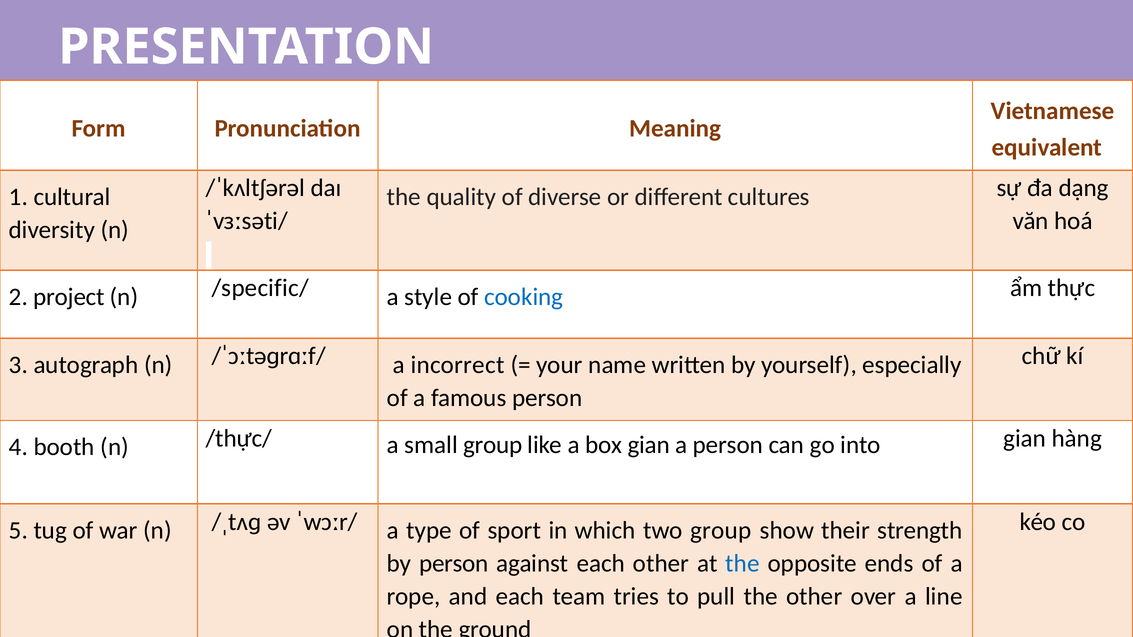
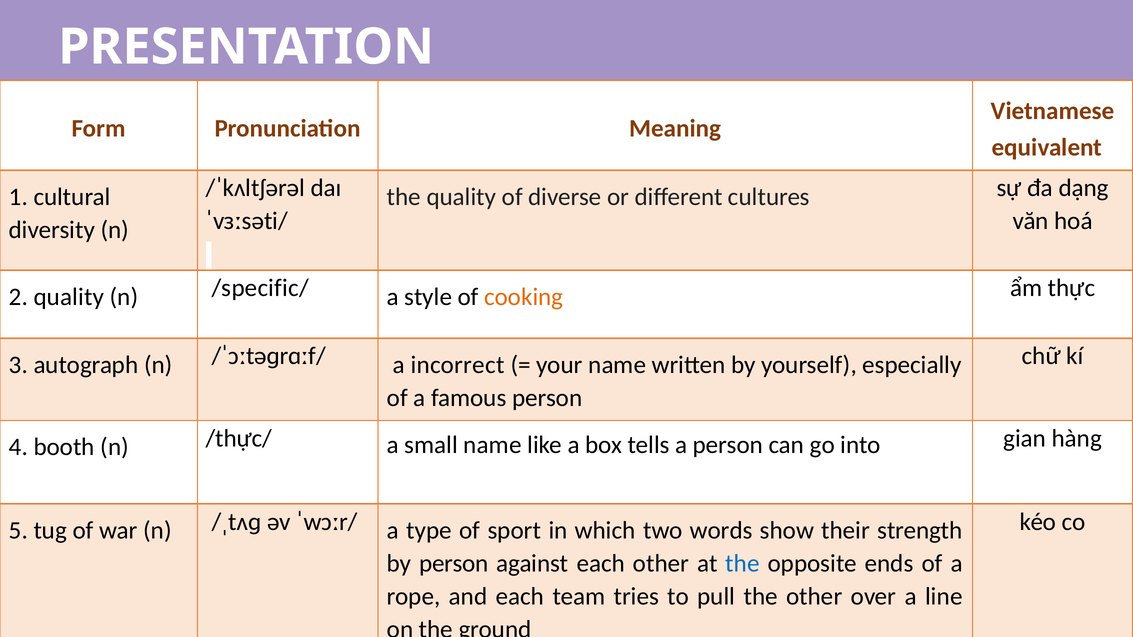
2 project: project -> quality (69, 297)
cooking colour: blue -> orange (524, 297)
small group: group -> name (493, 445)
box gian: gian -> tells (649, 445)
two group: group -> words (721, 531)
